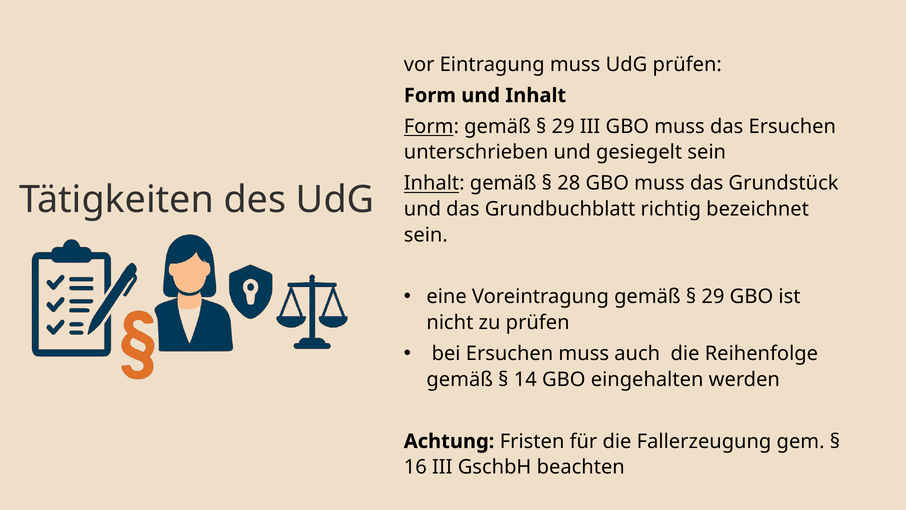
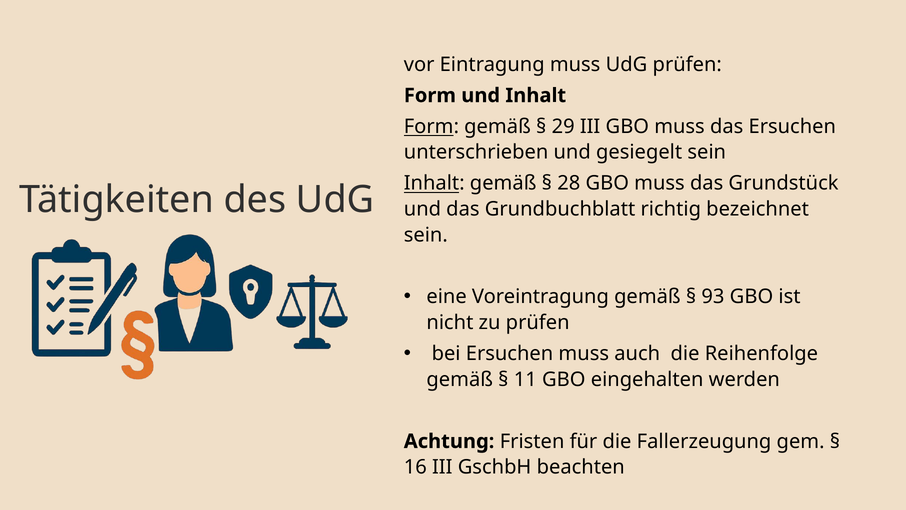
29: 29 -> 93 (713, 297)
14: 14 -> 11 (525, 379)
